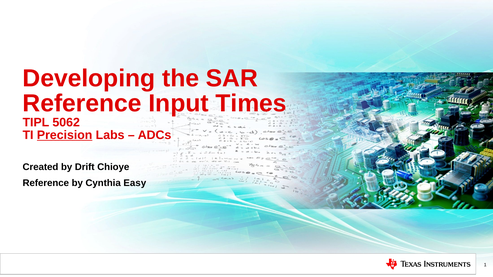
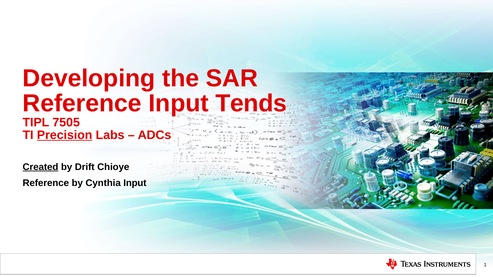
Times: Times -> Tends (251, 103)
5062: 5062 -> 7505 (66, 123)
Created underline: none -> present (40, 167)
Cynthia Easy: Easy -> Input (135, 183)
